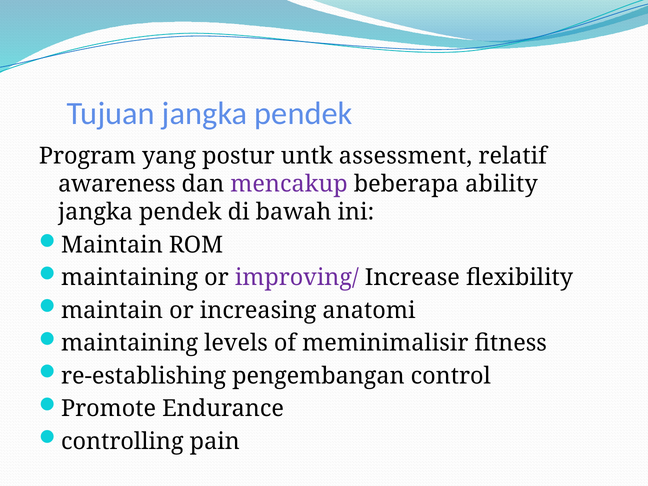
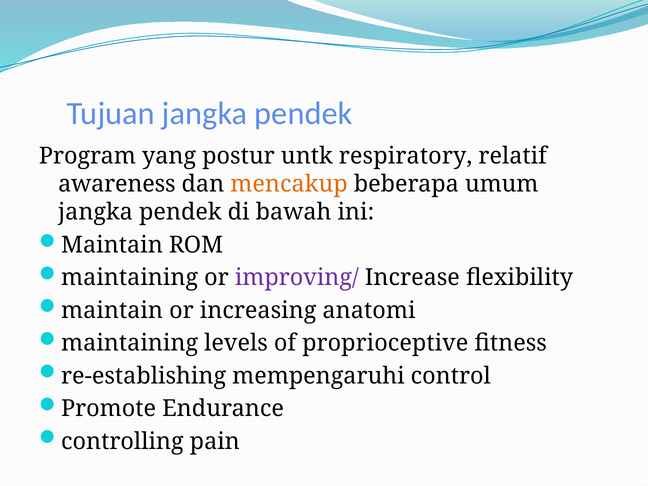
assessment: assessment -> respiratory (406, 156)
mencakup colour: purple -> orange (289, 184)
ability: ability -> umum (502, 184)
meminimalisir: meminimalisir -> proprioceptive (385, 343)
pengembangan: pengembangan -> mempengaruhi (318, 376)
